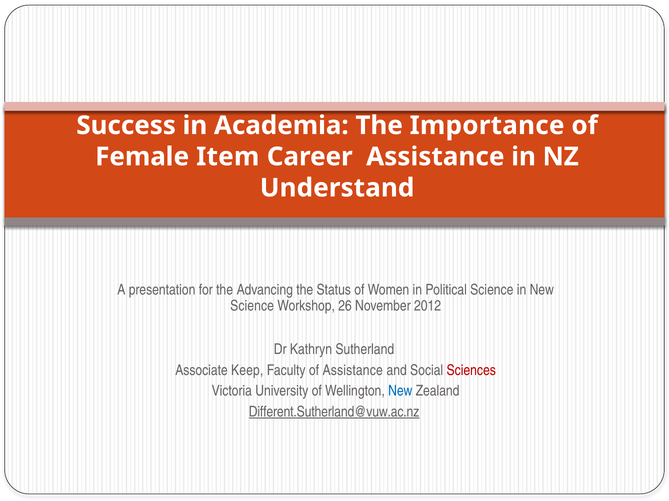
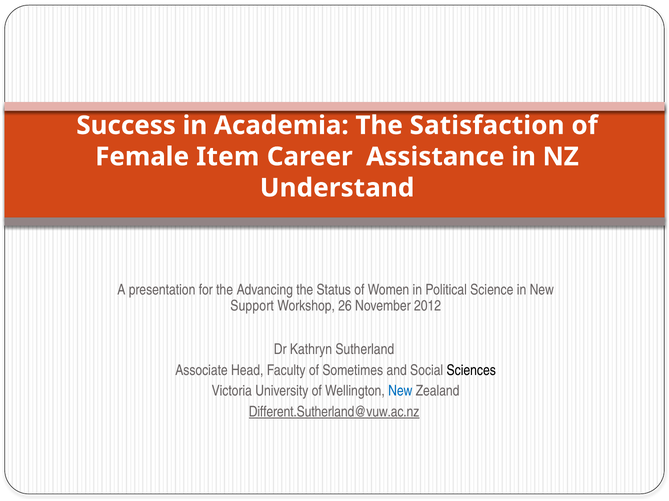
Importance: Importance -> Satisfaction (487, 126)
Science: Science -> Support (252, 306)
Keep: Keep -> Head (247, 371)
of Assistance: Assistance -> Sometimes (353, 371)
Sciences colour: red -> black (471, 371)
